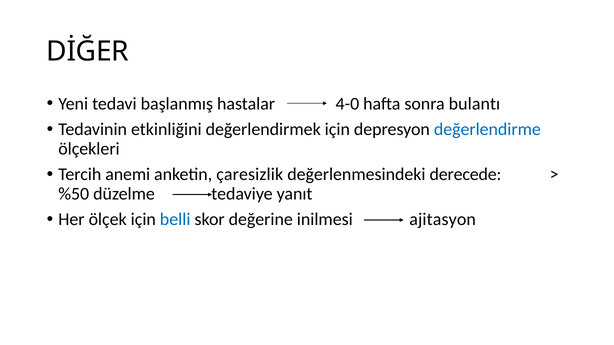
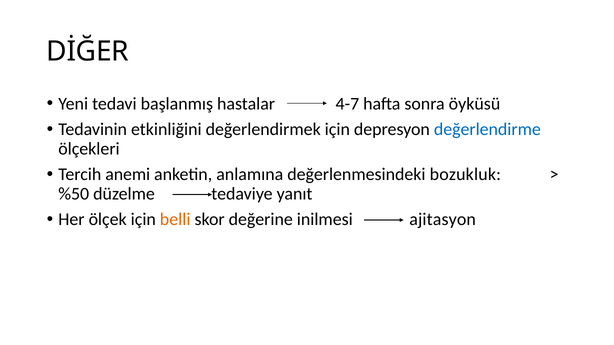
4-0: 4-0 -> 4-7 (347, 104)
bulantı: bulantı -> öyküsü (475, 104)
çaresizlik: çaresizlik -> anlamına (250, 175)
derecede: derecede -> bozukluk (465, 175)
belli colour: blue -> orange (175, 220)
